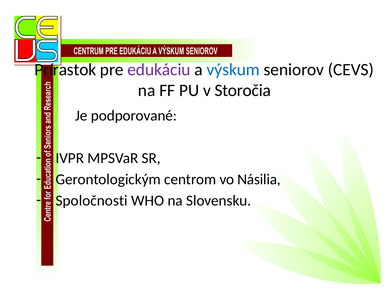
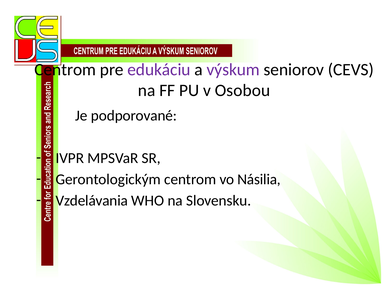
Prírastok: Prírastok -> Centrom (65, 69)
výskum colour: blue -> purple (233, 69)
Storočia: Storočia -> Osobou (243, 90)
Spoločnosti: Spoločnosti -> Vzdelávania (92, 200)
